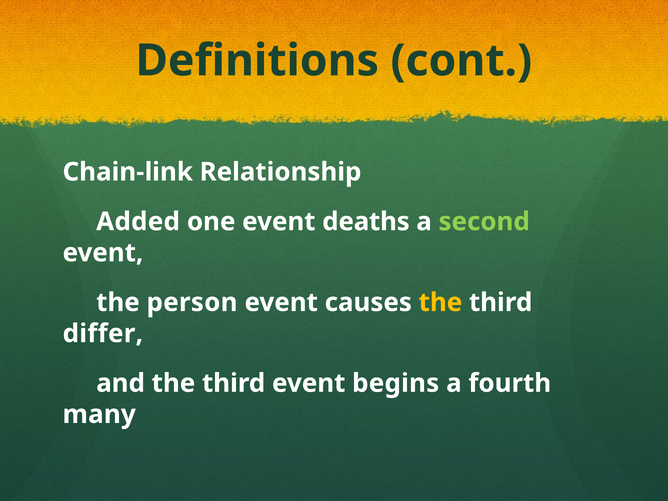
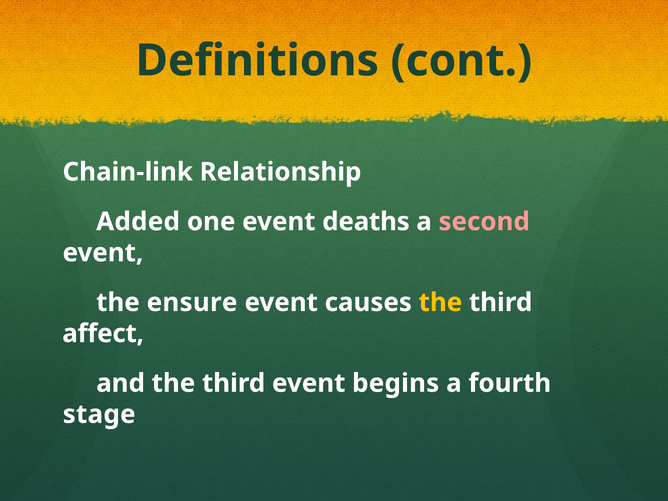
second colour: light green -> pink (484, 222)
person: person -> ensure (192, 302)
differ: differ -> affect (103, 334)
many: many -> stage (99, 414)
